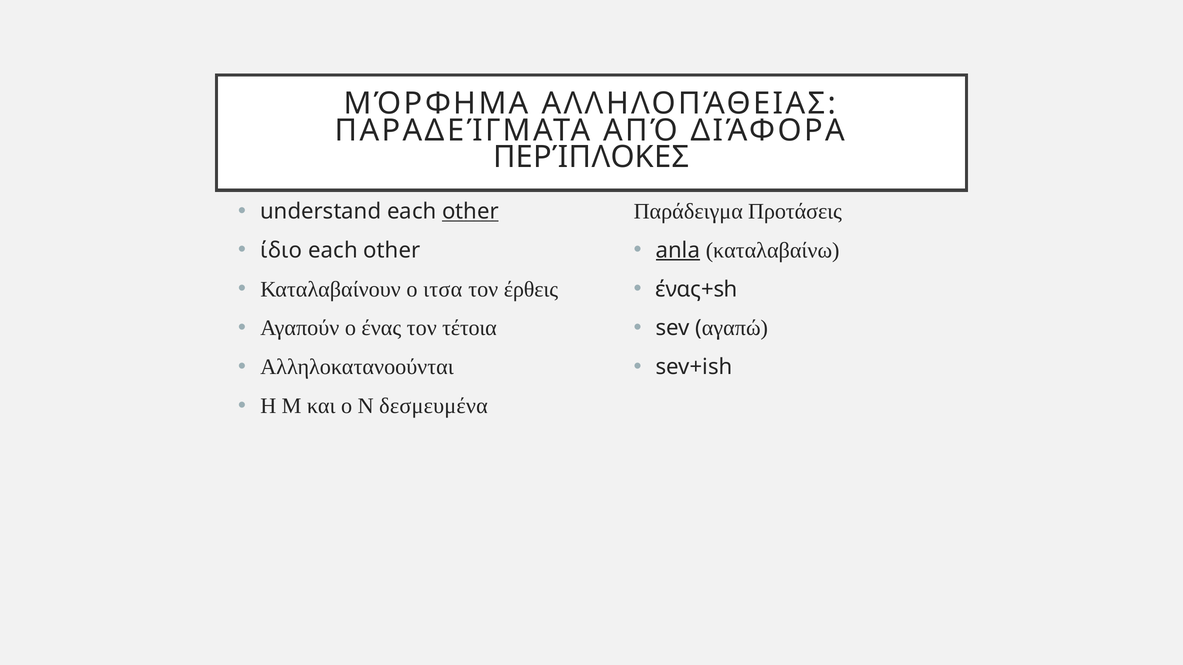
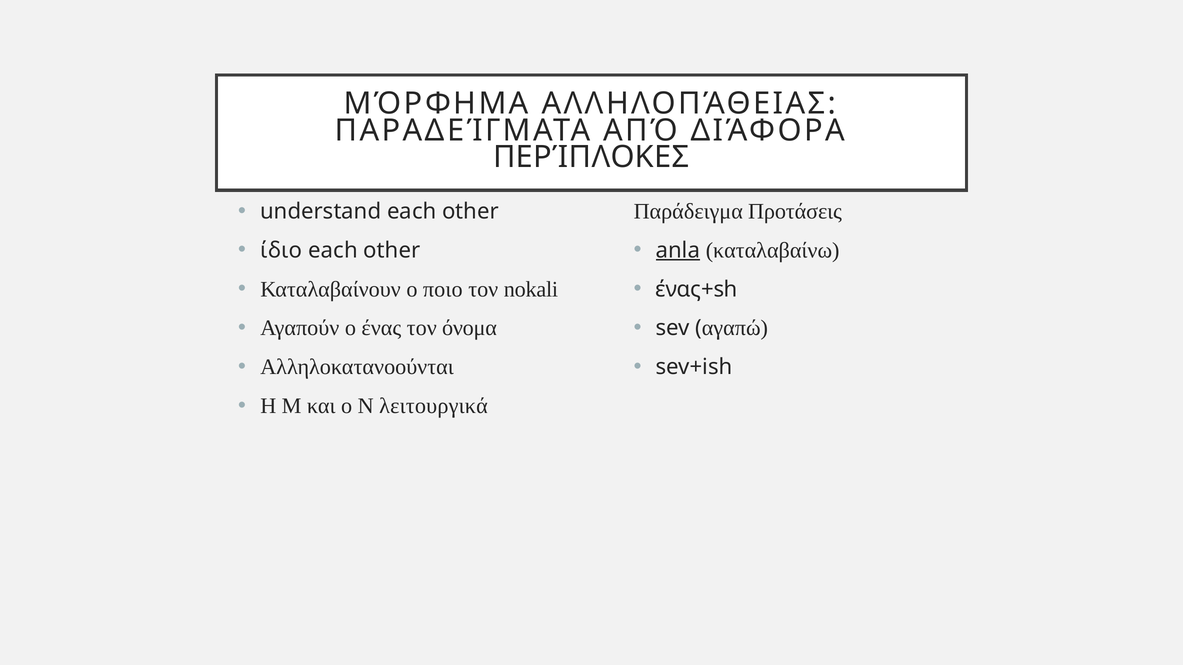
other underline: present -> none (470, 212)
ιτσα: ιτσα -> ποιο (443, 289)
έρθεις: έρθεις -> nokali (531, 289)
τέτοια: τέτοια -> όνομα (469, 328)
δεσμευμένα: δεσμευμένα -> λειτουργικά (434, 406)
